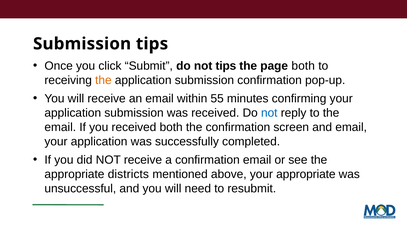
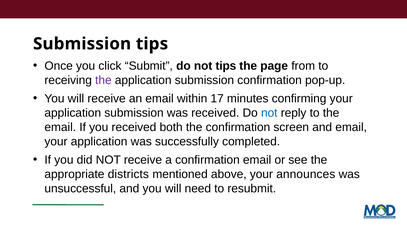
page both: both -> from (303, 66)
the colour: orange -> purple (103, 80)
55: 55 -> 17 (217, 99)
your appropriate: appropriate -> announces (306, 174)
